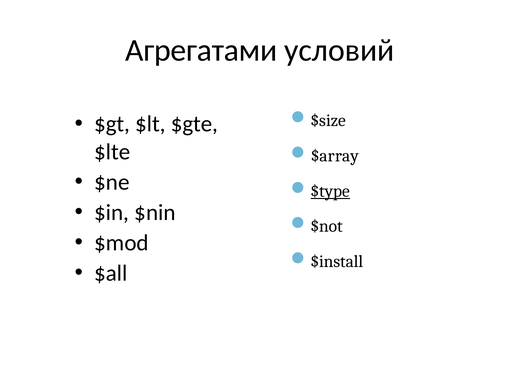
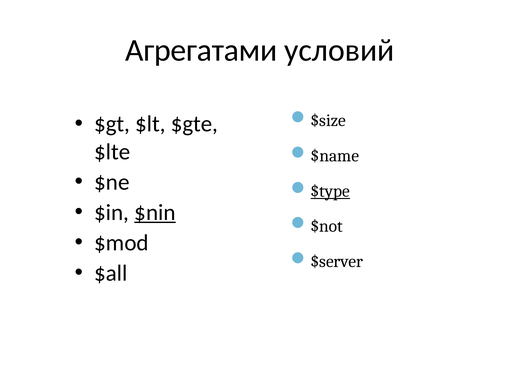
$array: $array -> $name (335, 156)
$nin underline: none -> present (155, 212)
$install: $install -> $server (337, 262)
